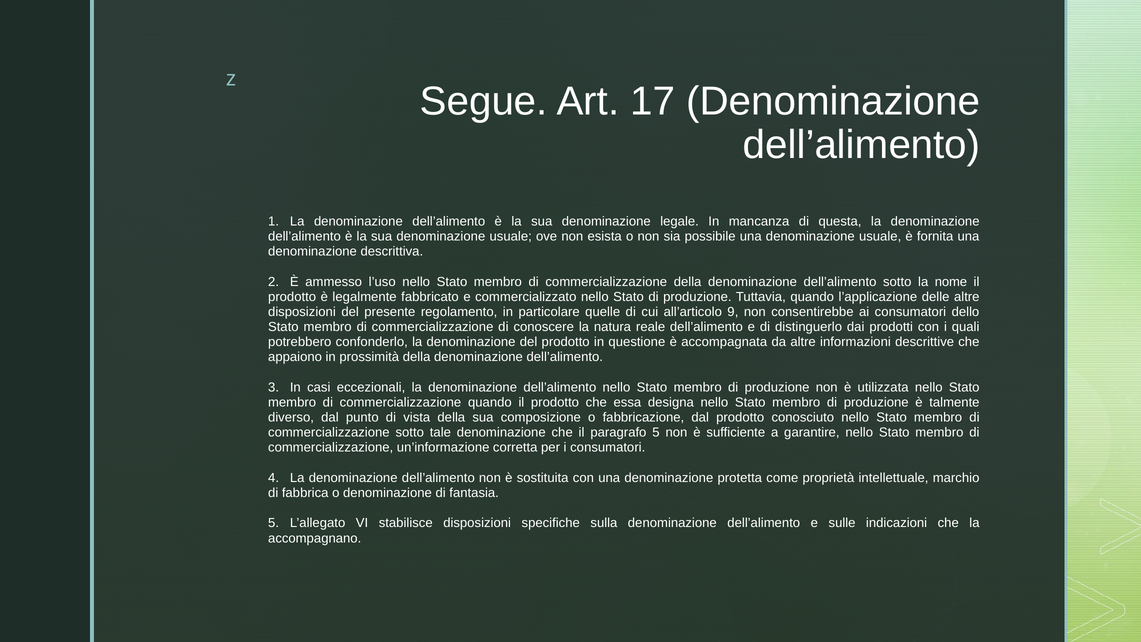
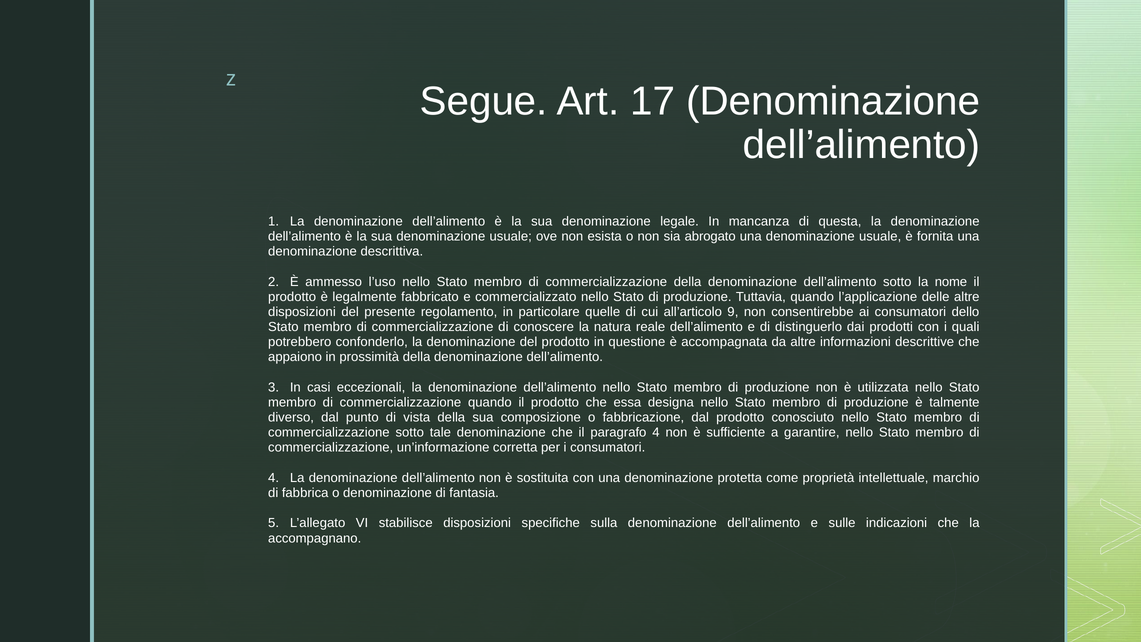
possibile: possibile -> abrogato (710, 236)
paragrafo 5: 5 -> 4 (656, 432)
